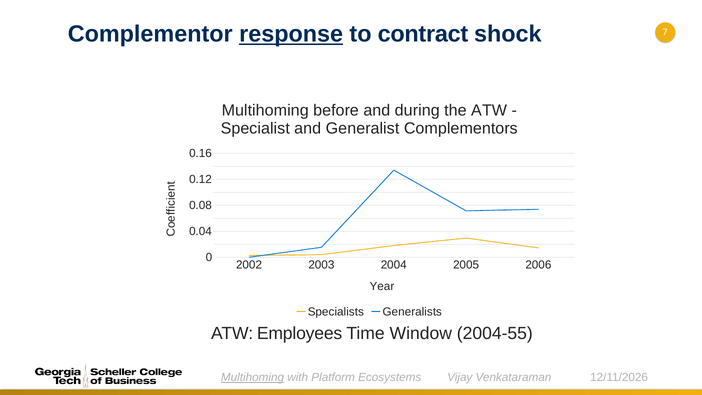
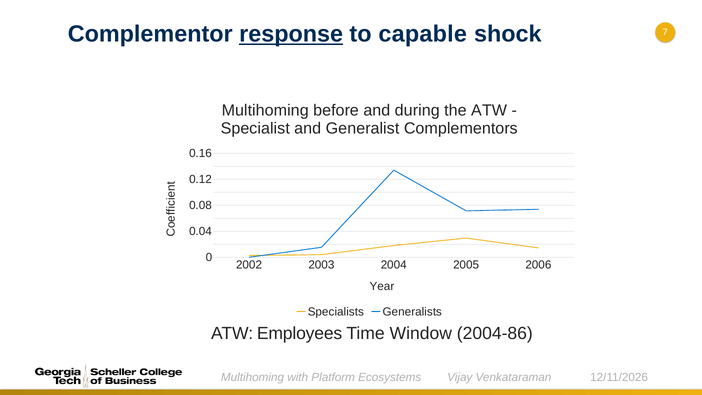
contract: contract -> capable (423, 34)
2004-55: 2004-55 -> 2004-86 (495, 333)
Multihoming underline: present -> none (253, 377)
